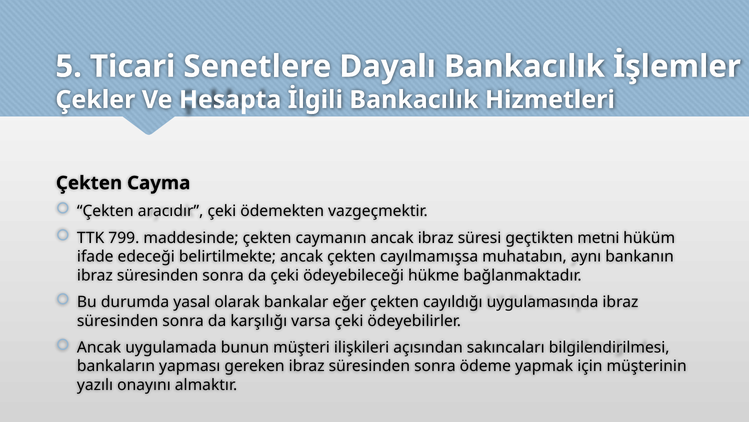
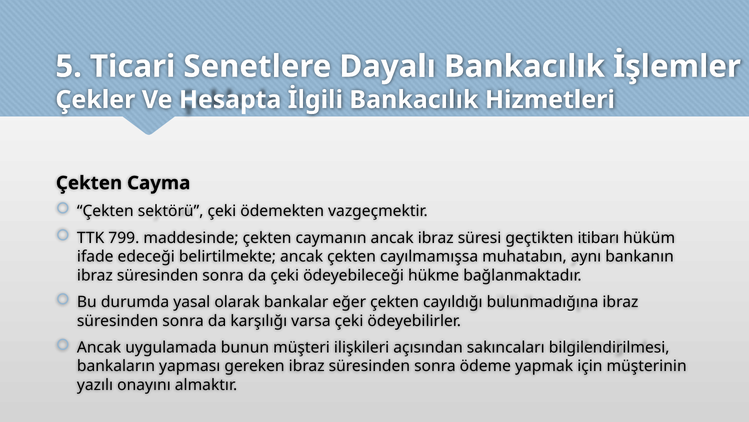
aracıdır: aracıdır -> sektörü (171, 211)
metni: metni -> itibarı (598, 238)
uygulamasında: uygulamasında -> bulunmadığına (543, 302)
